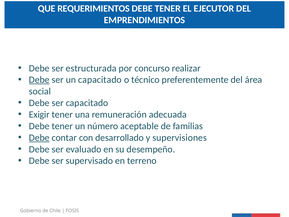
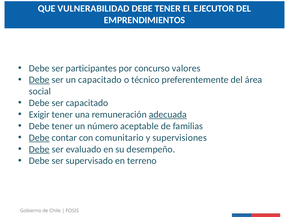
REQUERIMIENTOS: REQUERIMIENTOS -> VULNERABILIDAD (94, 8)
estructurada: estructurada -> participantes (91, 68)
realizar: realizar -> valores (186, 68)
adecuada underline: none -> present (168, 114)
desarrollado: desarrollado -> comunitario (119, 138)
Debe underline: none -> present (39, 149)
